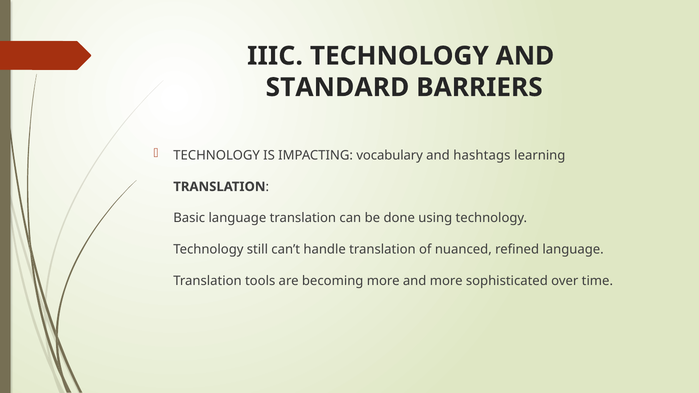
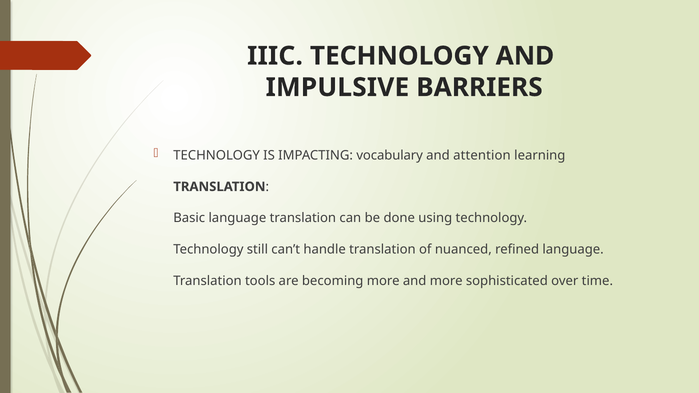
STANDARD: STANDARD -> IMPULSIVE (337, 87)
hashtags: hashtags -> attention (482, 155)
